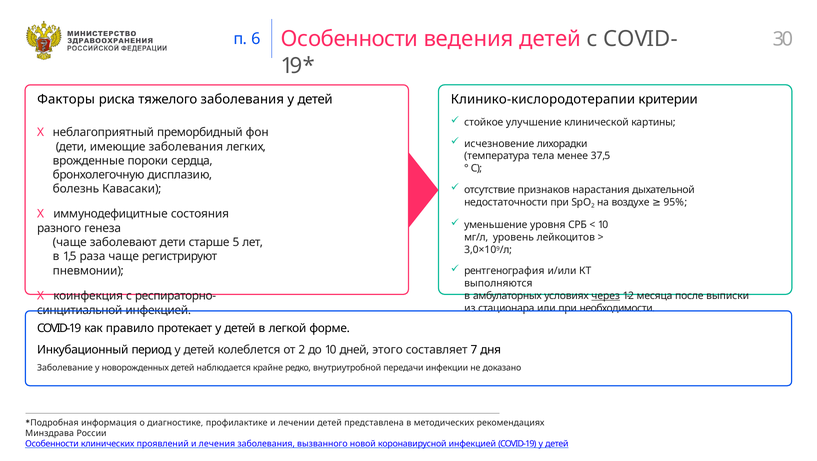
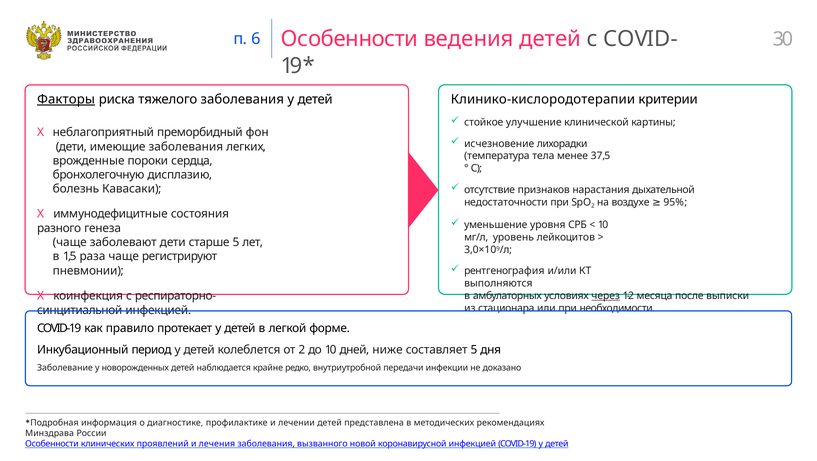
Факторы underline: none -> present (66, 99)
этого: этого -> ниже (387, 350)
составляет 7: 7 -> 5 (474, 350)
